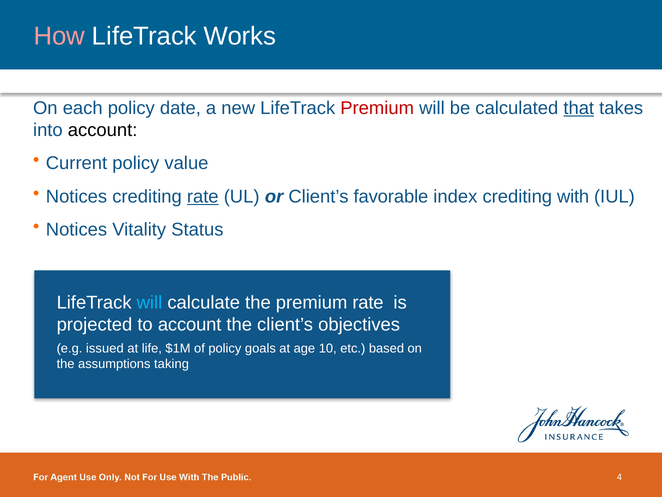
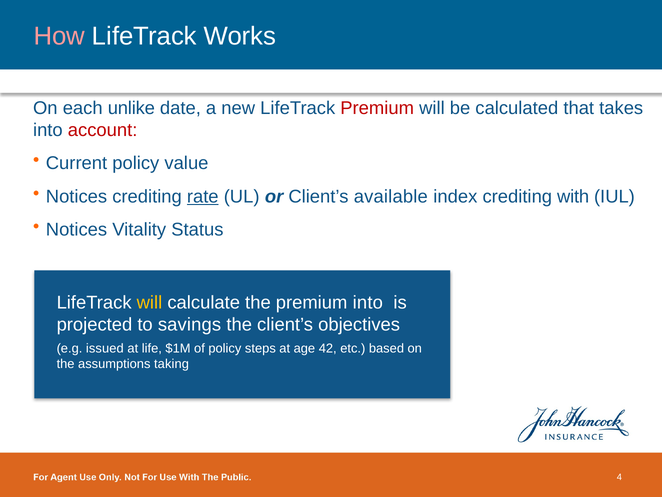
each policy: policy -> unlike (131, 108)
that underline: present -> none (579, 108)
account colour: black -> red (103, 130)
favorable: favorable -> available (391, 196)
will colour: light blue -> yellow (149, 302)
premium rate: rate -> into (368, 302)
to account: account -> savings (189, 324)
goals: goals -> steps (260, 348)
10: 10 -> 42 (328, 348)
